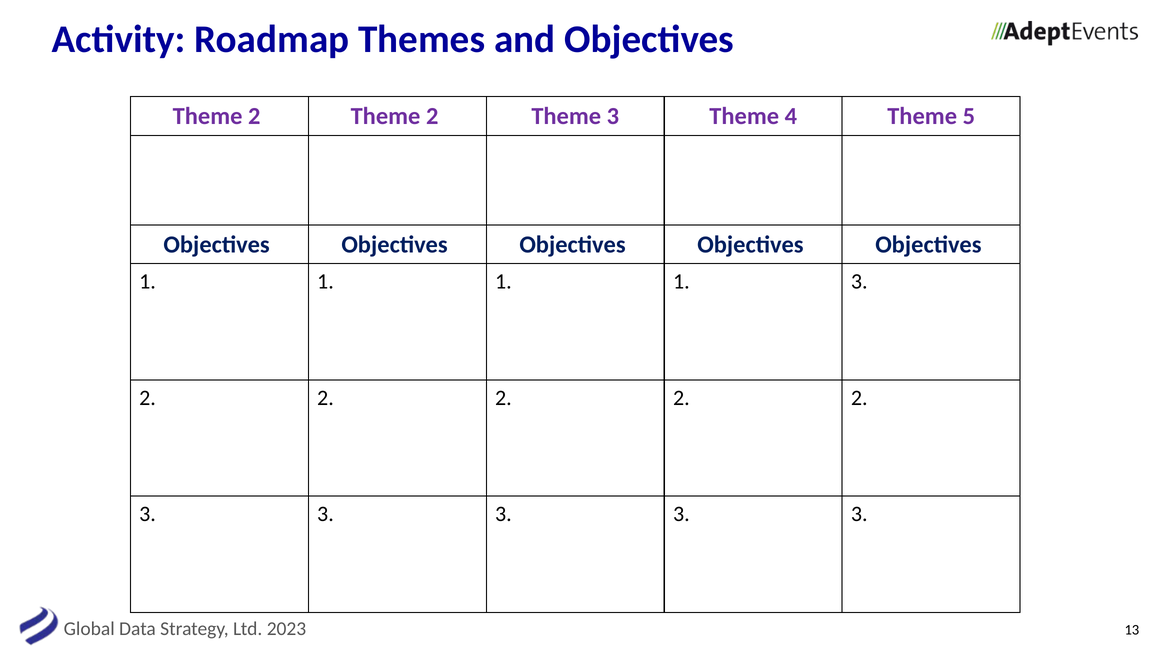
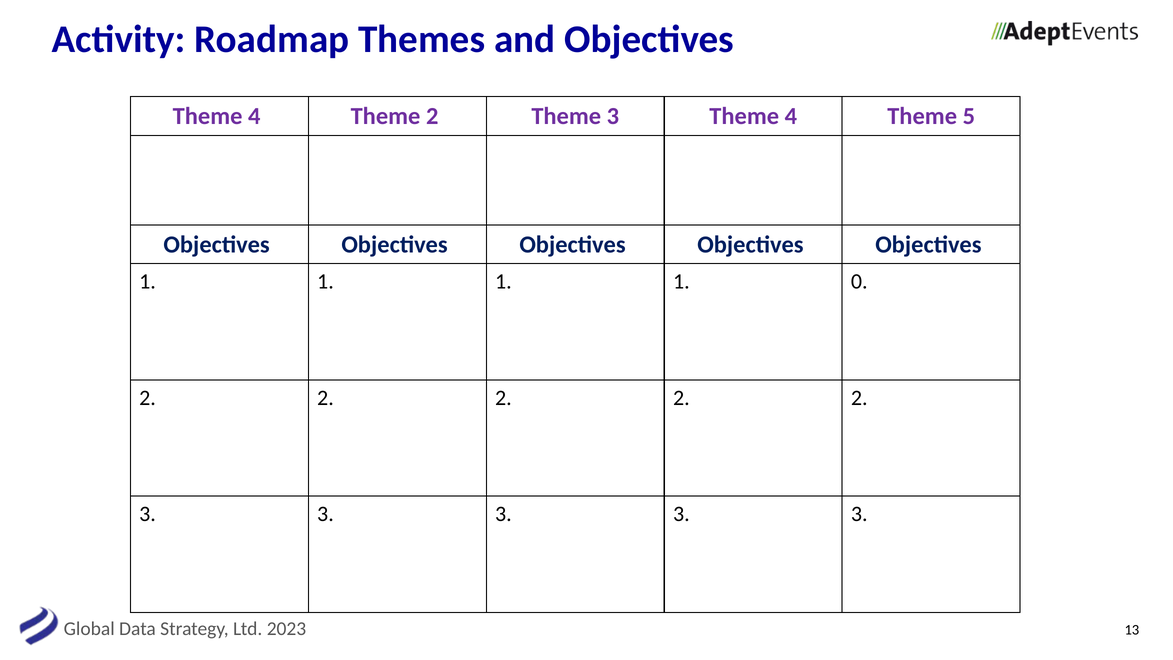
2: 2 -> 4 (254, 116)
1 3: 3 -> 0 (859, 282)
